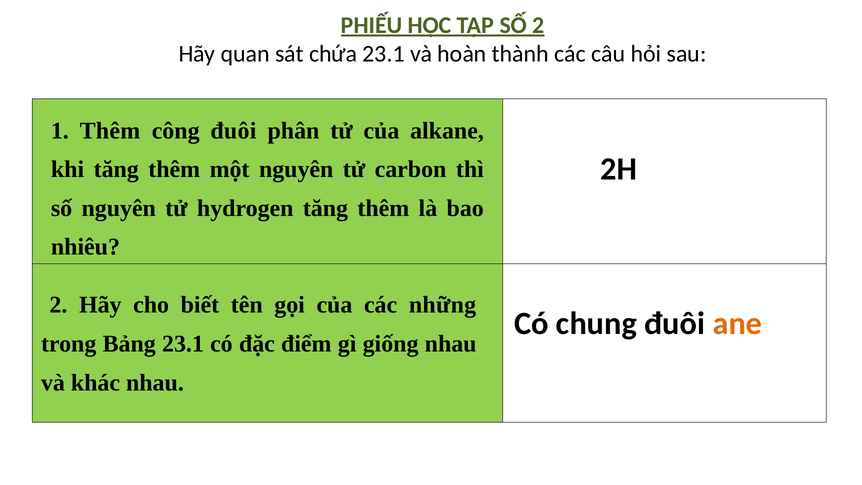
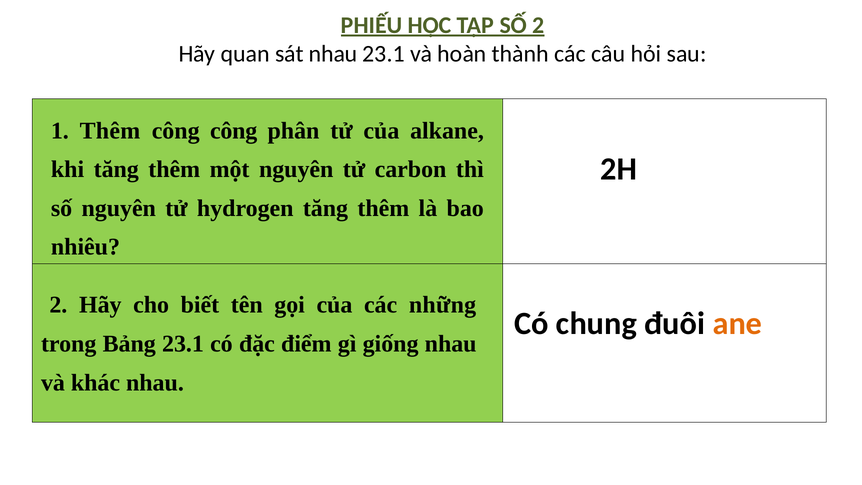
sát chứa: chứa -> nhau (333, 54)
công đuôi: đuôi -> công (234, 131)
